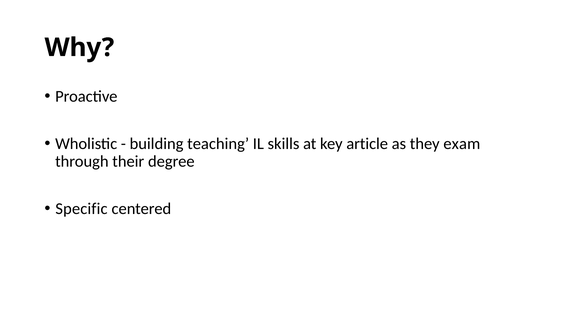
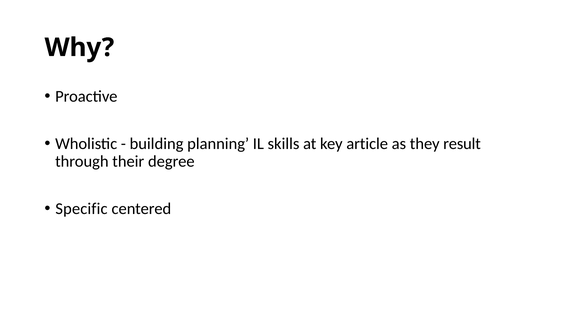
teaching: teaching -> planning (218, 144)
exam: exam -> result (462, 144)
